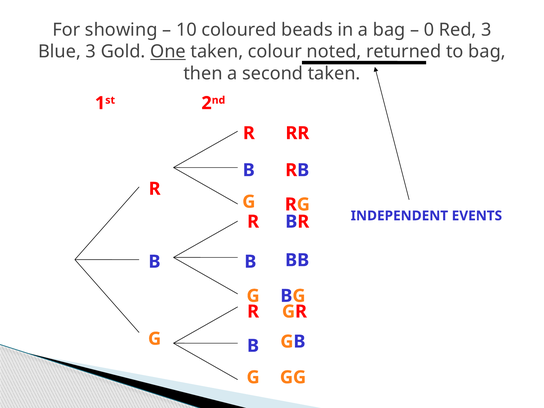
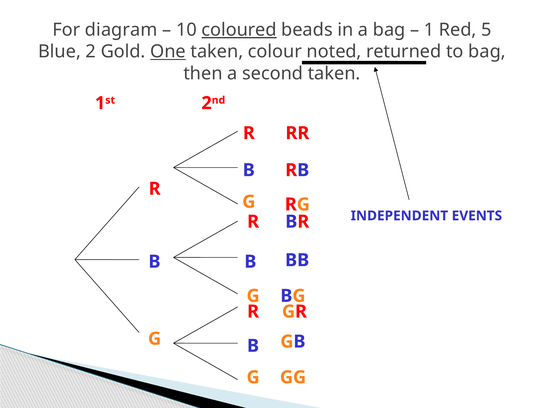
showing: showing -> diagram (121, 30)
coloured underline: none -> present (239, 30)
0: 0 -> 1 (429, 30)
Red 3: 3 -> 5 (486, 30)
Blue 3: 3 -> 2 (91, 52)
